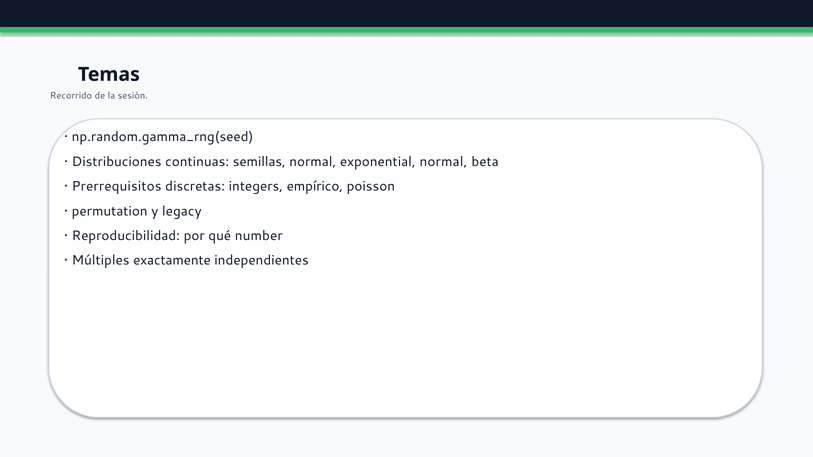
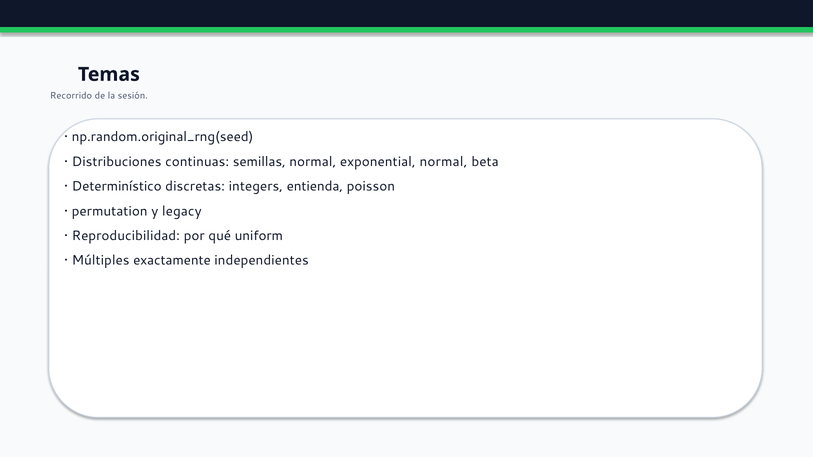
np.random.gamma_rng(seed: np.random.gamma_rng(seed -> np.random.original_rng(seed (163, 137)
Prerrequisitos: Prerrequisitos -> Determinístico (117, 187)
empírico: empírico -> entienda (315, 187)
number: number -> uniform (259, 236)
